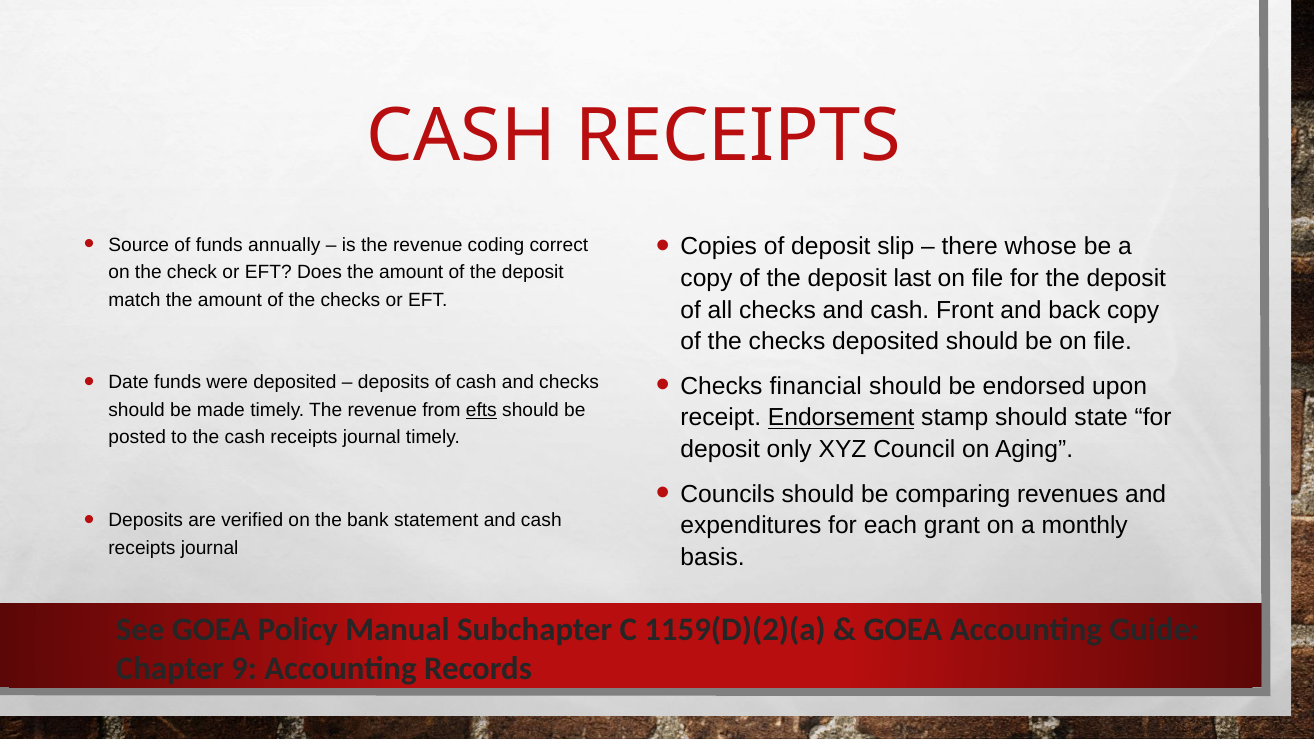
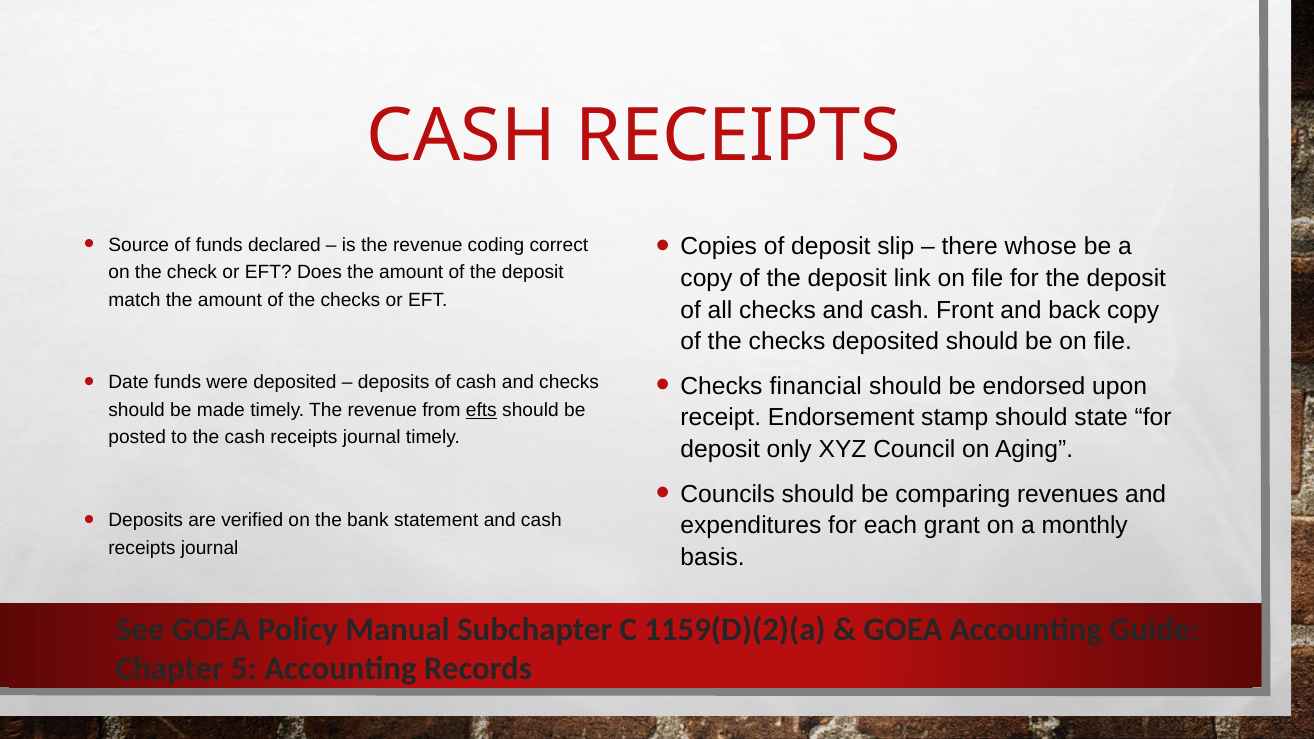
annually: annually -> declared (284, 245)
last: last -> link (912, 278)
Endorsement underline: present -> none (841, 418)
9: 9 -> 5 (244, 669)
